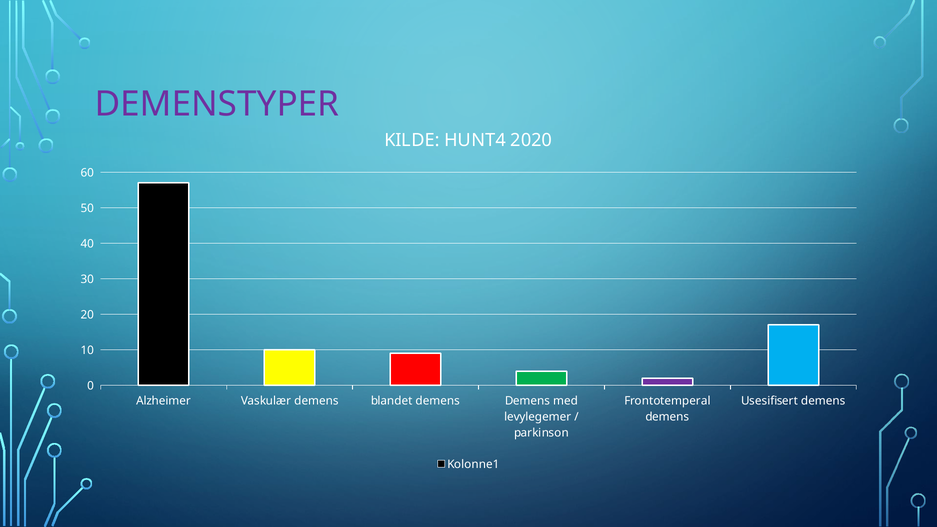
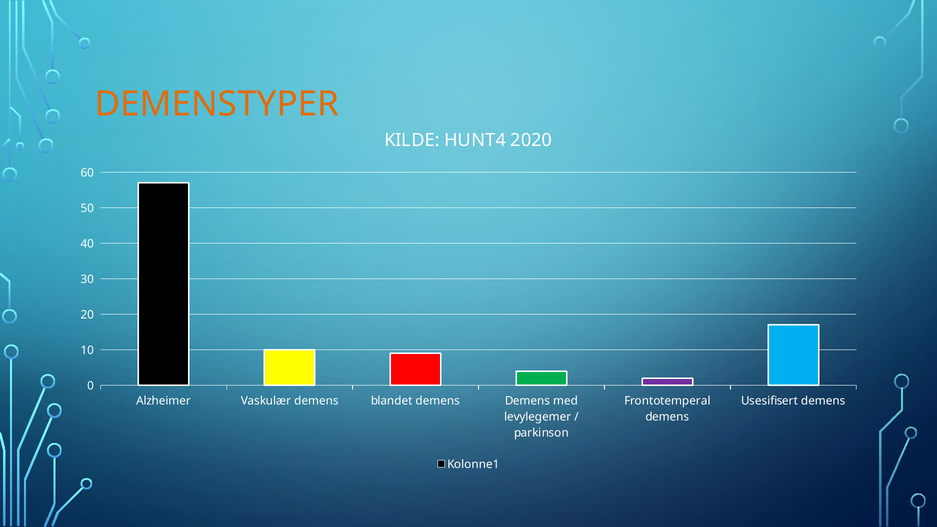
DEMENSTYPER colour: purple -> orange (217, 104)
